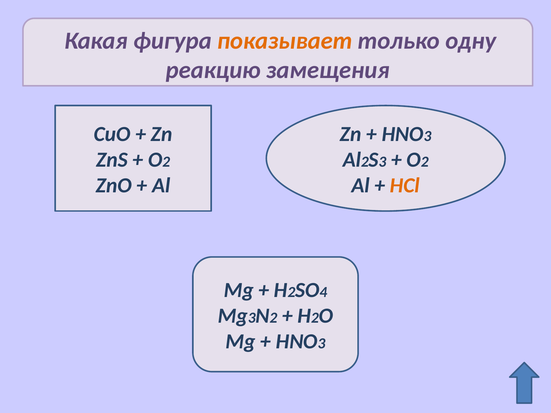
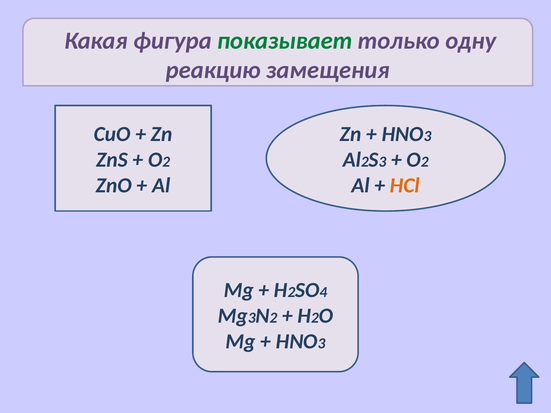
показывает colour: orange -> green (285, 41)
